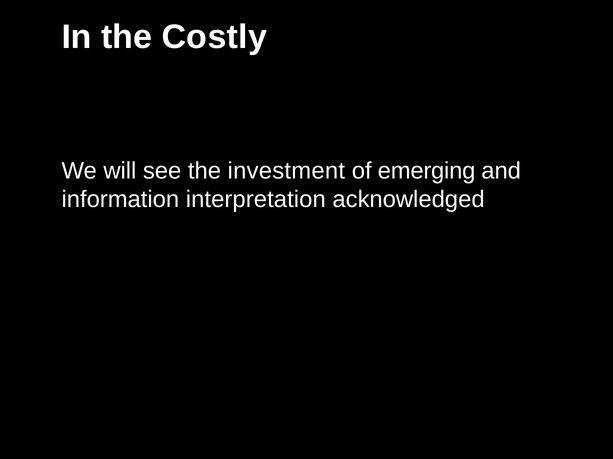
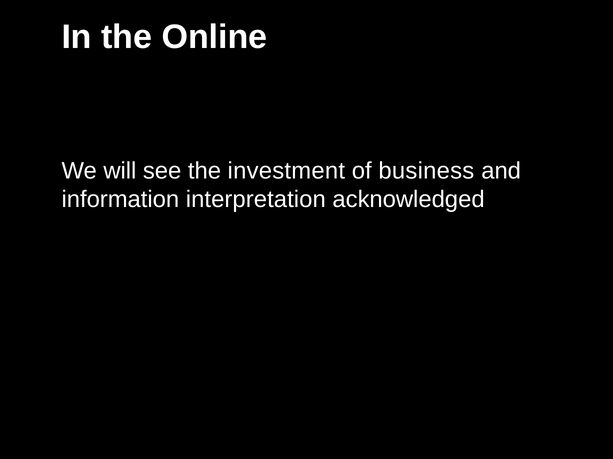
Costly: Costly -> Online (214, 37)
emerging: emerging -> business (426, 171)
